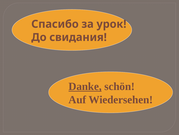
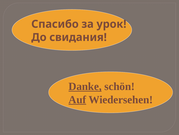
Auf underline: none -> present (77, 99)
